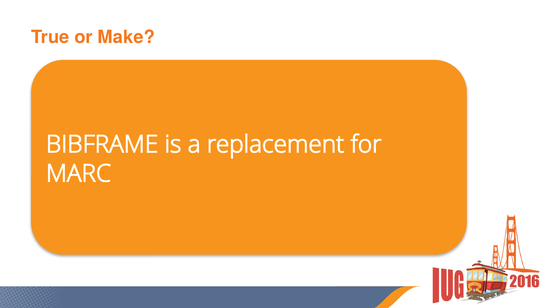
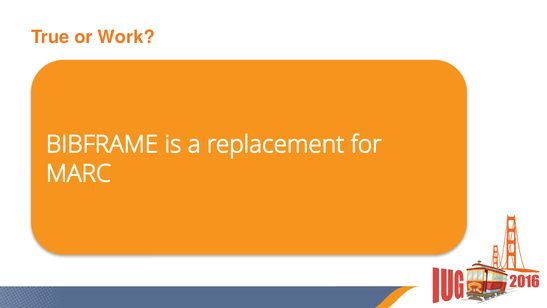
Make: Make -> Work (126, 37)
